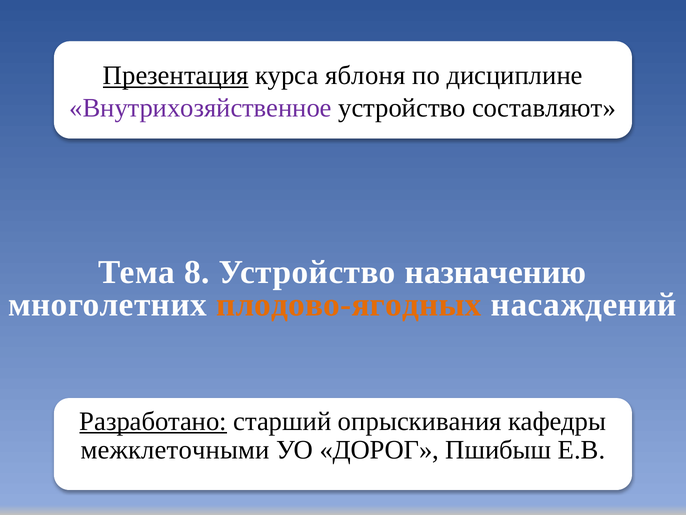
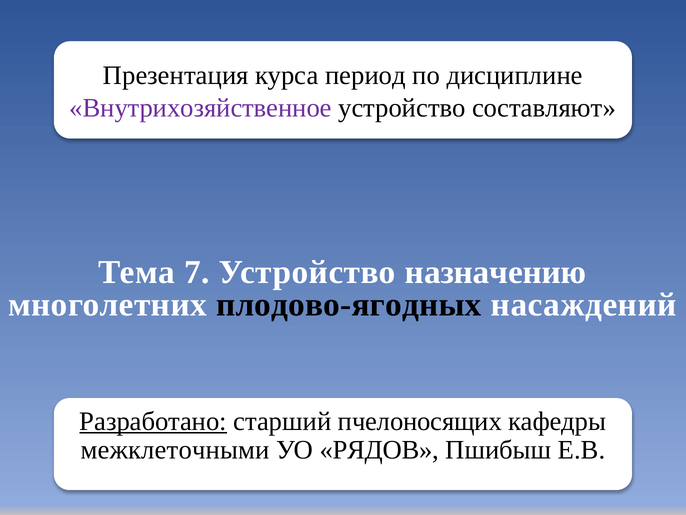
Презентация underline: present -> none (176, 76)
яблоня: яблоня -> период (365, 76)
8: 8 -> 7 (197, 272)
плодово-ягодных colour: orange -> black (349, 304)
опрыскивания: опрыскивания -> пчелоносящих (420, 421)
ДОРОГ: ДОРОГ -> РЯДОВ (379, 450)
